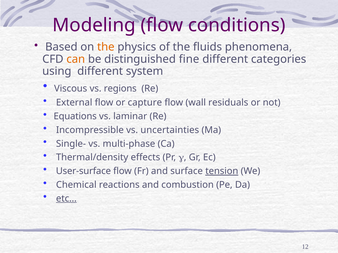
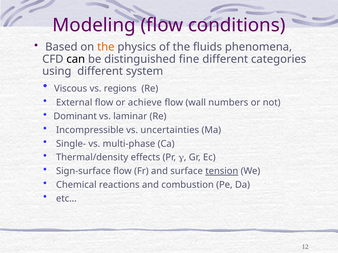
can colour: orange -> black (76, 59)
capture: capture -> achieve (145, 103)
residuals: residuals -> numbers (228, 103)
Equations: Equations -> Dominant (75, 117)
User-surface: User-surface -> Sign-surface (83, 171)
etc… underline: present -> none (66, 199)
